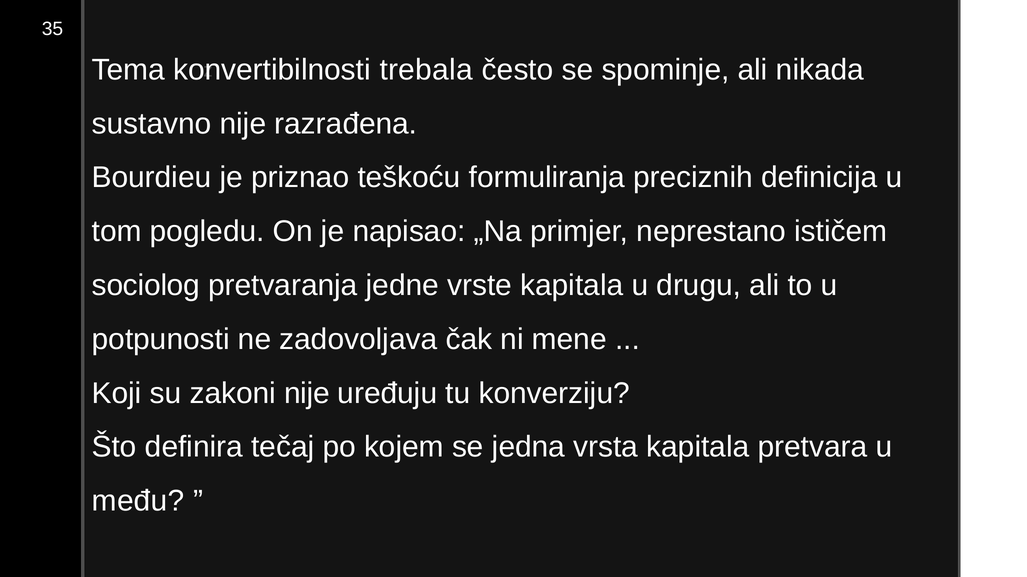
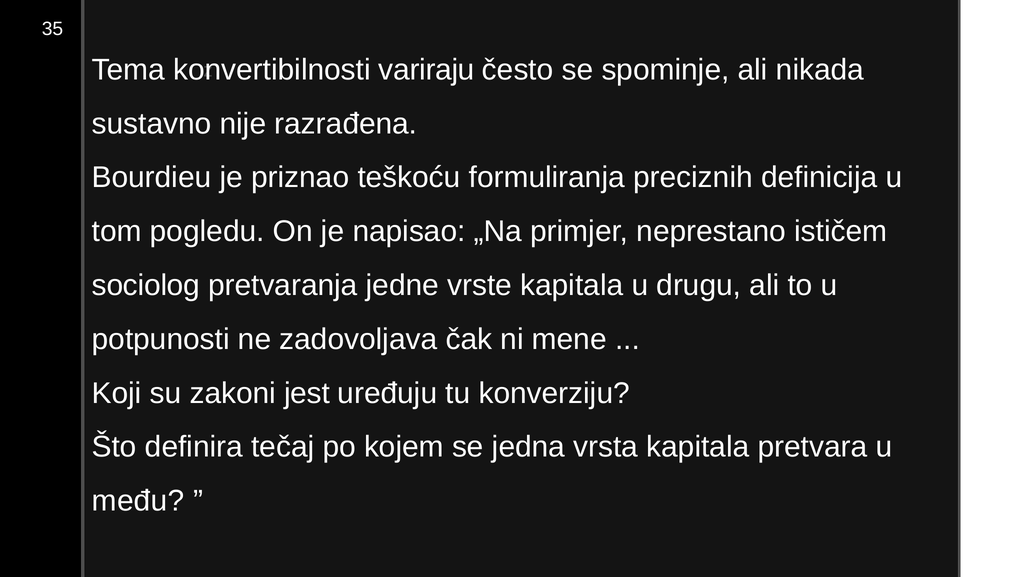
trebala: trebala -> variraju (427, 70)
zakoni nije: nije -> jest (307, 394)
